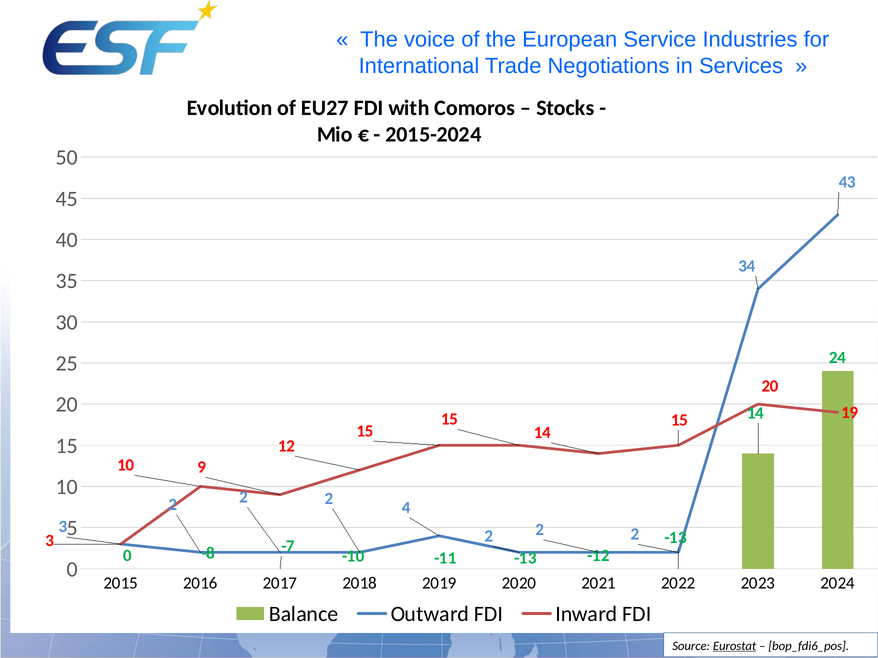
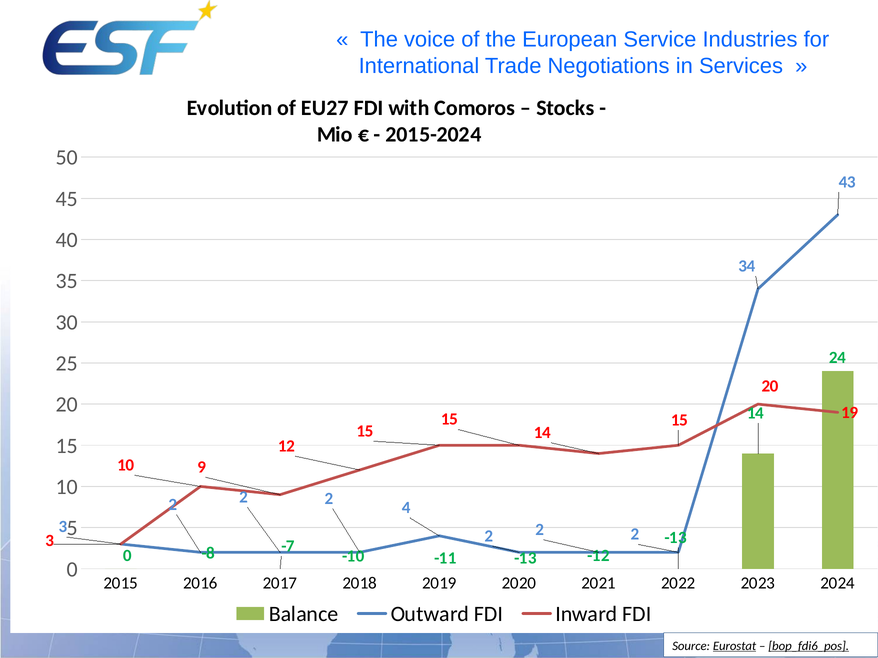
bop_fdi6_pos underline: none -> present (809, 646)
